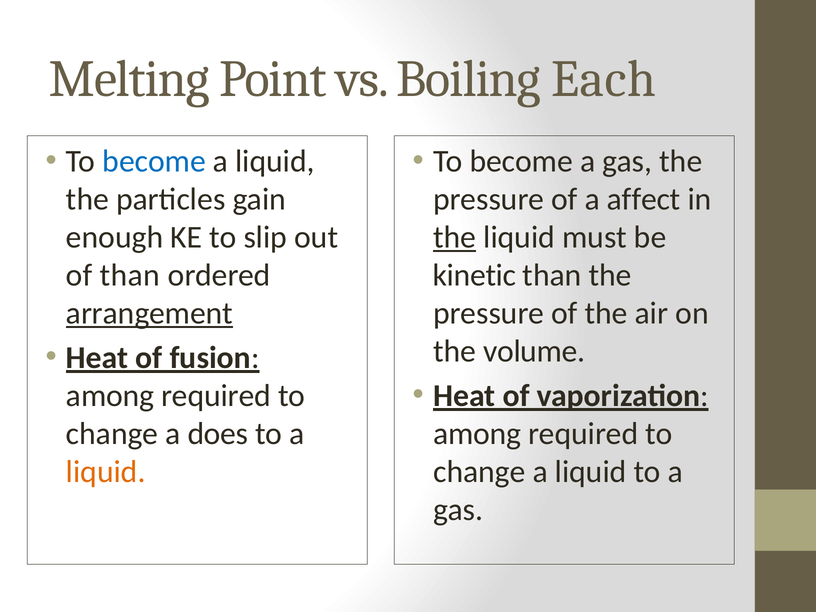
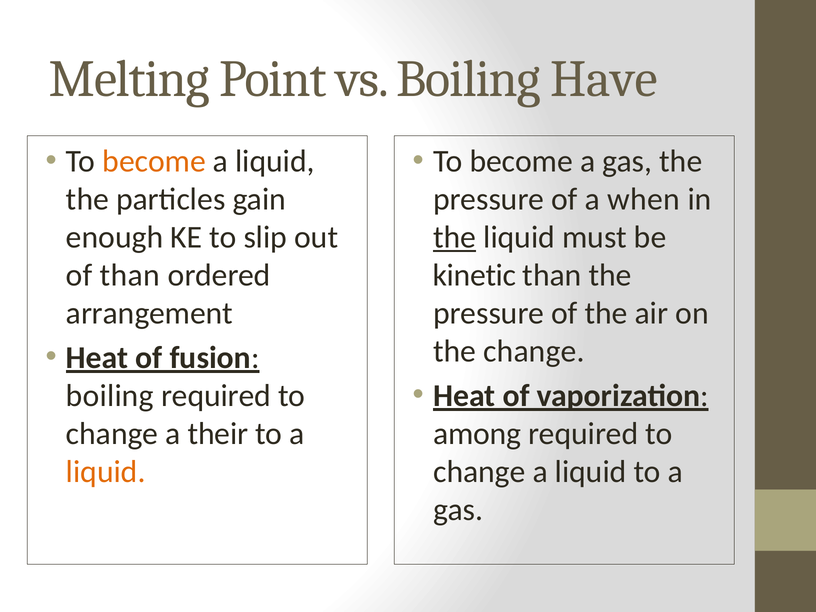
Each: Each -> Have (604, 79)
become colour: blue -> orange (154, 161)
affect: affect -> when (643, 199)
arrangement underline: present -> none (149, 313)
the volume: volume -> change (534, 351)
among: among -> boiling (110, 396)
does: does -> their (218, 434)
